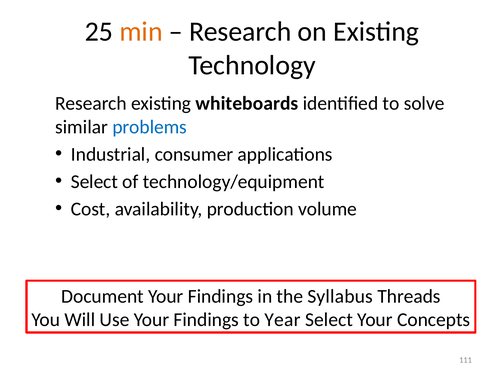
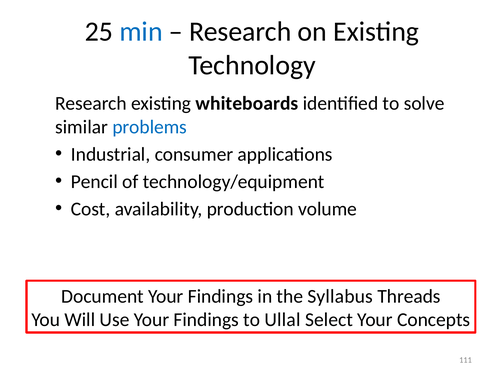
min colour: orange -> blue (141, 32)
Select: Select -> Pencil (94, 181)
Year: Year -> Ullal (283, 319)
